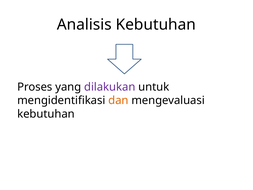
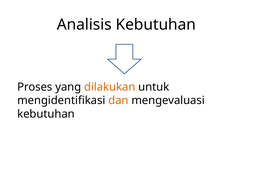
dilakukan colour: purple -> orange (110, 87)
